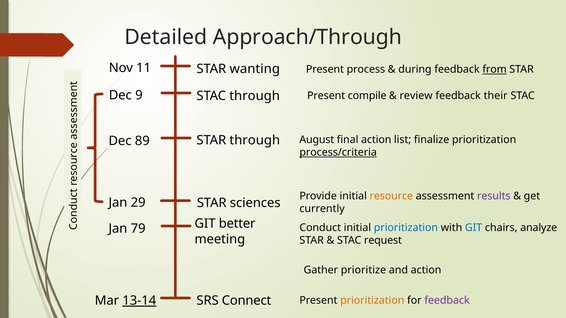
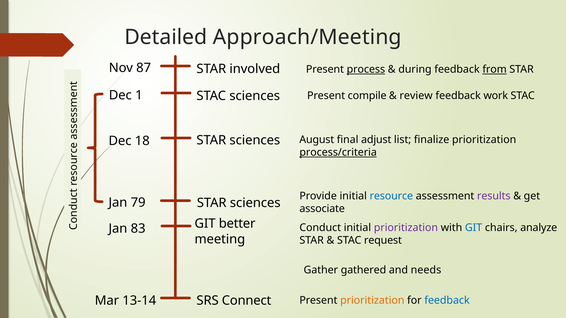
Approach/Through: Approach/Through -> Approach/Meeting (307, 37)
11: 11 -> 87 (144, 68)
wanting: wanting -> involved (255, 69)
process underline: none -> present (366, 69)
9: 9 -> 1 (139, 95)
STAC through: through -> sciences (255, 96)
their: their -> work (496, 96)
through: through -> sciences (255, 140)
final action: action -> adjust (376, 140)
89: 89 -> 18 (142, 141)
resource colour: orange -> blue (391, 196)
29: 29 -> 79 (138, 203)
currently: currently -> associate (322, 209)
prioritization colour: blue -> purple (406, 228)
79: 79 -> 83 (138, 229)
prioritize: prioritize -> gathered (363, 270)
and action: action -> needs (426, 270)
13-14 underline: present -> none (139, 301)
feedback colour: purple -> blue (447, 301)
